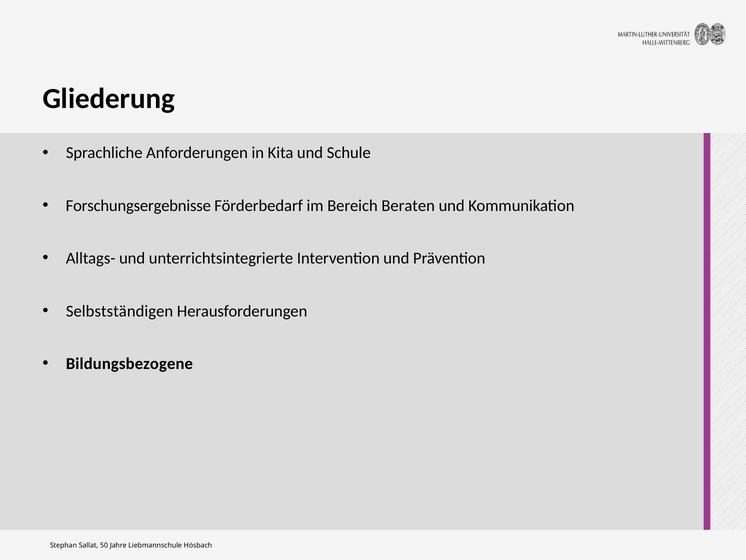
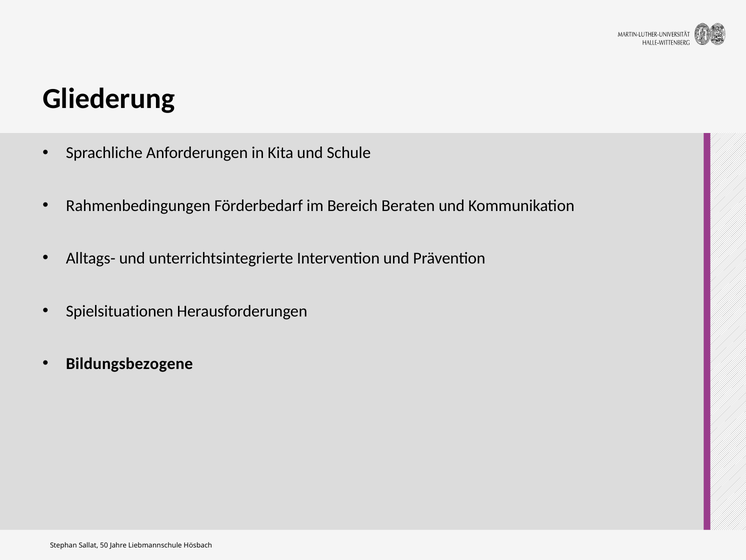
Forschungsergebnisse: Forschungsergebnisse -> Rahmenbedingungen (138, 205)
Selbstständigen: Selbstständigen -> Spielsituationen (120, 311)
